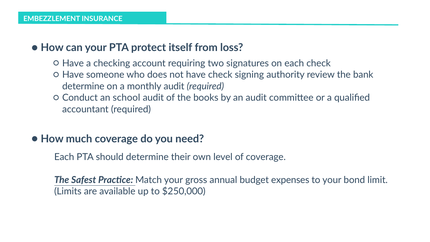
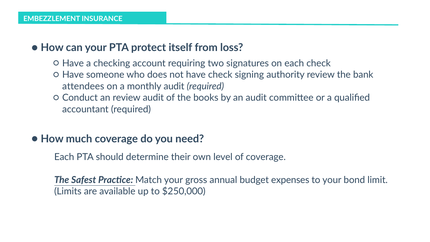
determine: determine -> attendees (83, 86)
an school: school -> review (127, 98)
